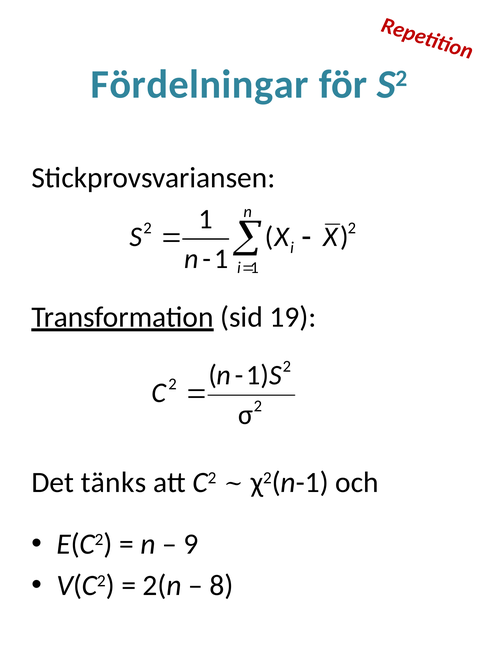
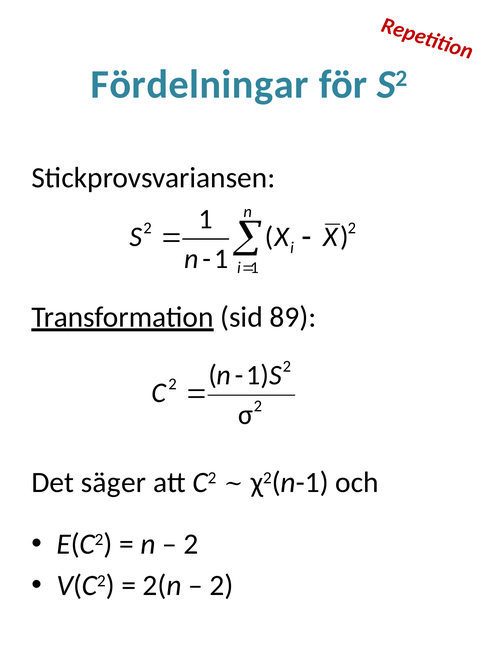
19: 19 -> 89 (293, 317)
tänks: tänks -> säger (113, 482)
9: 9 -> 2 (191, 544)
8: 8 -> 2 (222, 585)
